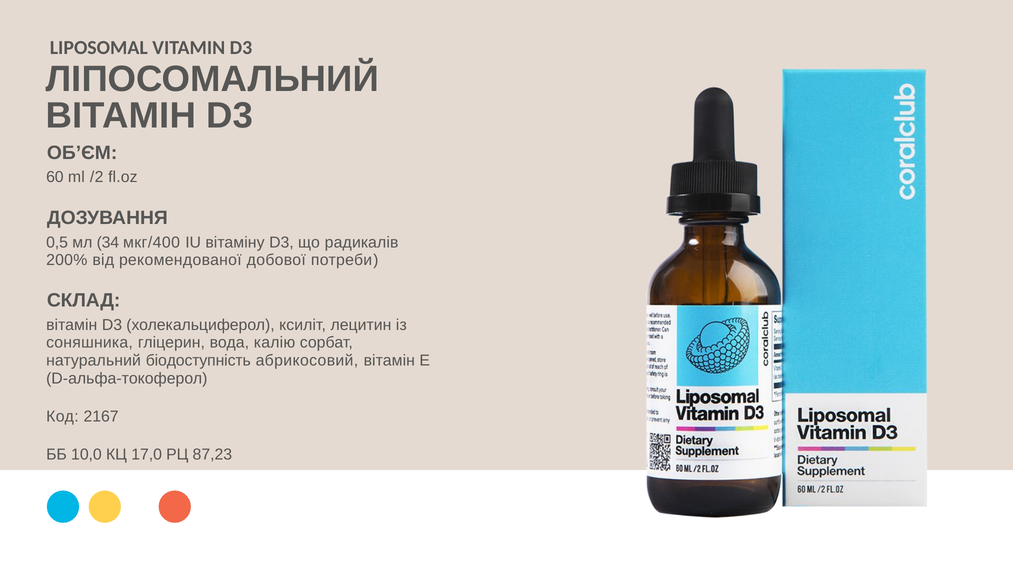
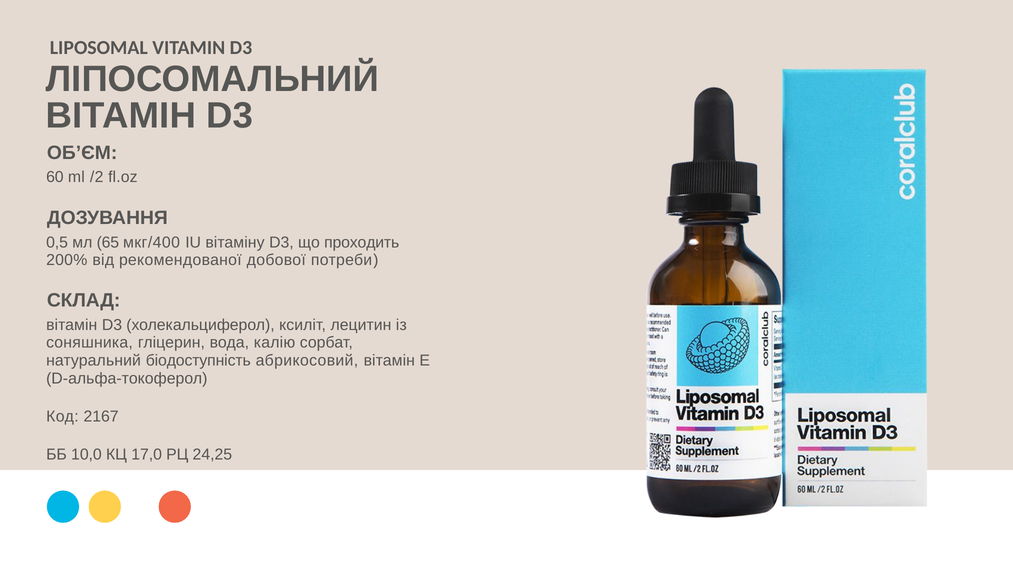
34: 34 -> 65 (108, 242)
радикалів: радикалів -> проходить (362, 242)
87,23: 87,23 -> 24,25 (212, 455)
